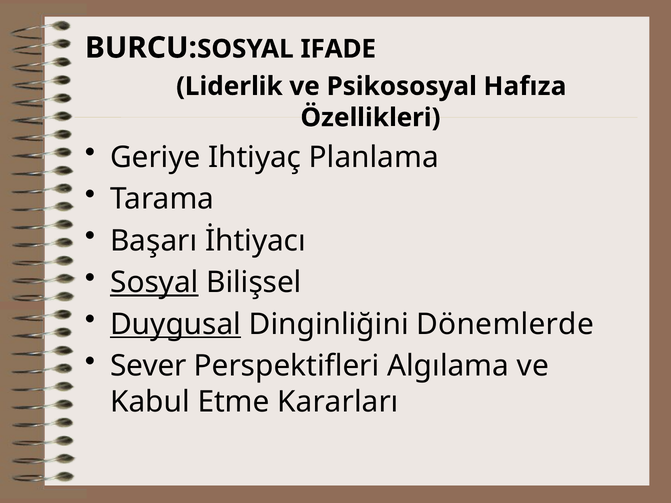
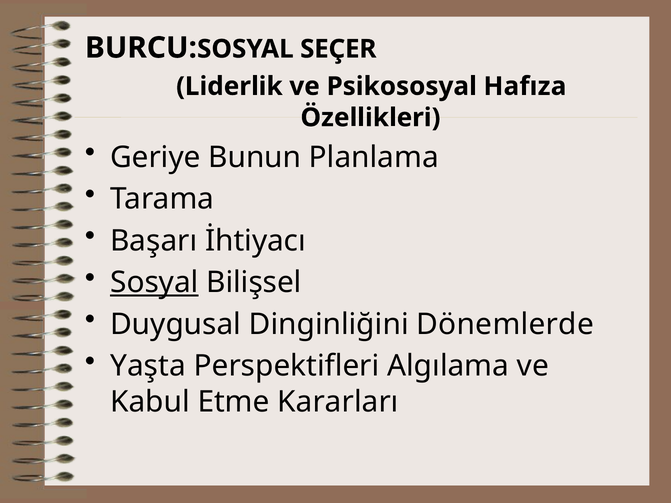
IFADE: IFADE -> SEÇER (338, 49)
Ihtiyaç: Ihtiyaç -> Bunun (255, 157)
Duygusal underline: present -> none (176, 325)
Sever: Sever -> Yaşta (148, 366)
